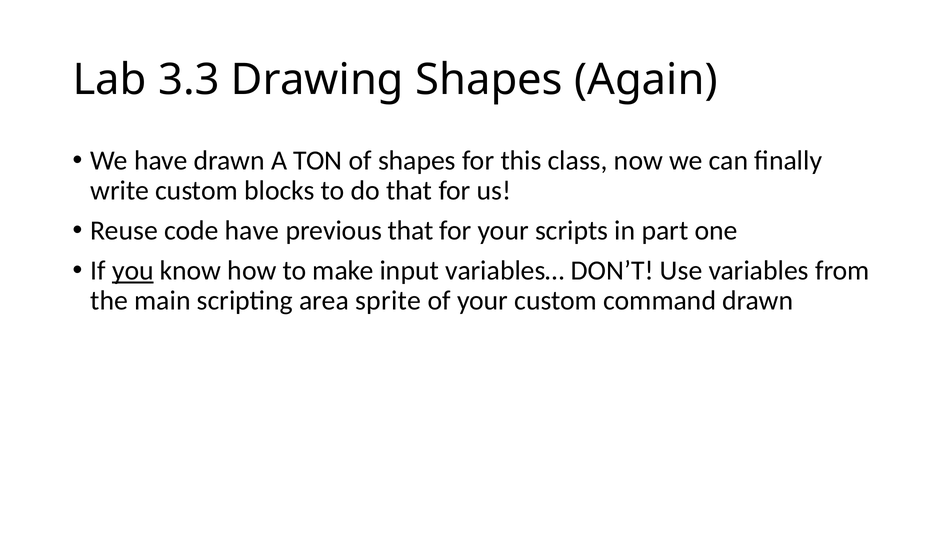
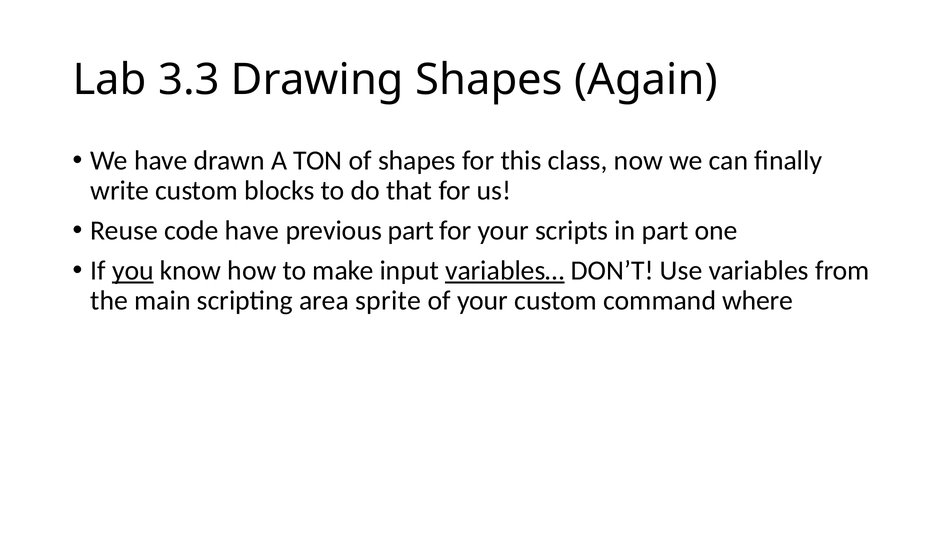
previous that: that -> part (411, 231)
variables… underline: none -> present (505, 271)
command drawn: drawn -> where (758, 301)
